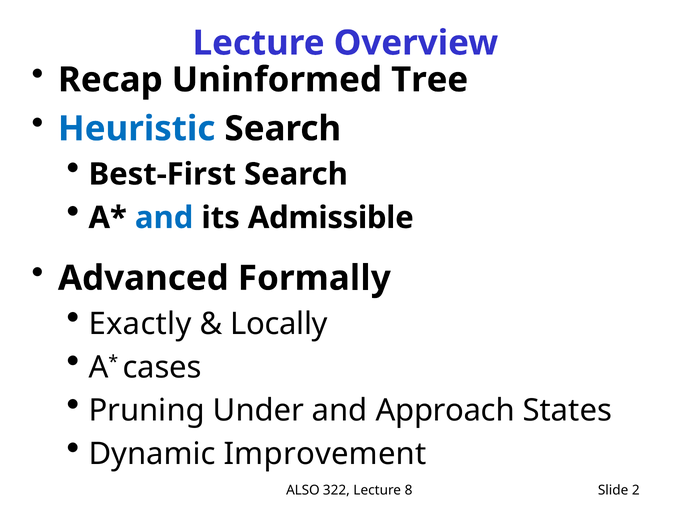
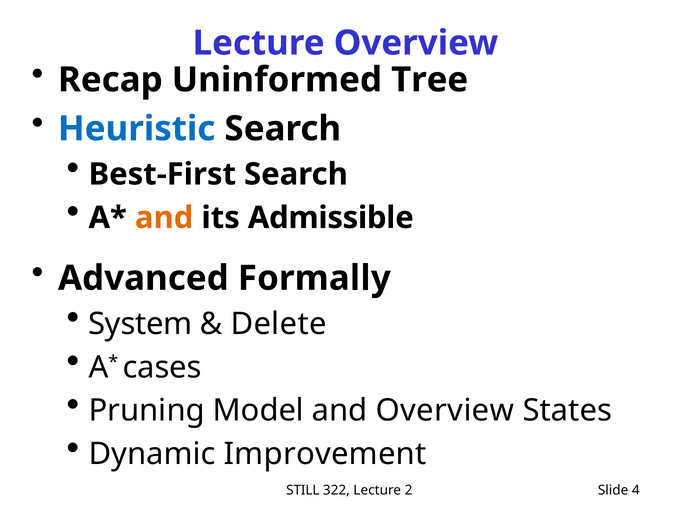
and colour: blue -> orange (164, 218)
Exactly: Exactly -> System (140, 324)
Locally: Locally -> Delete (279, 324)
Under: Under -> Model (258, 411)
and Approach: Approach -> Overview (445, 411)
ALSO: ALSO -> STILL (303, 490)
8: 8 -> 2 (409, 490)
2: 2 -> 4 (636, 490)
